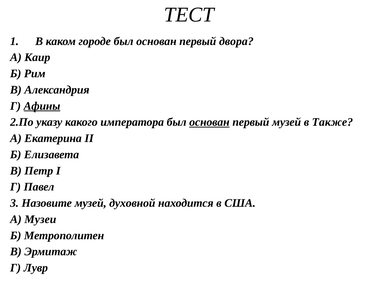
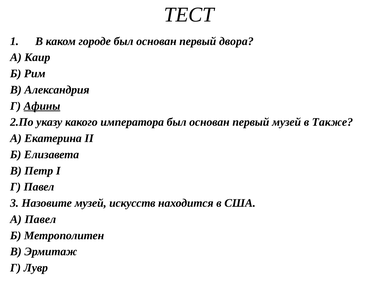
основан underline: present -> none (209, 122)
духовной: духовной -> искусств (132, 203)
А Музеи: Музеи -> Павел (40, 219)
